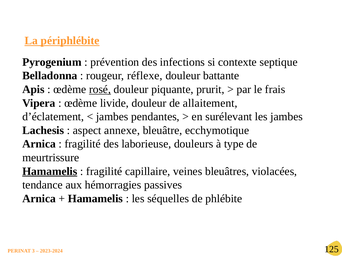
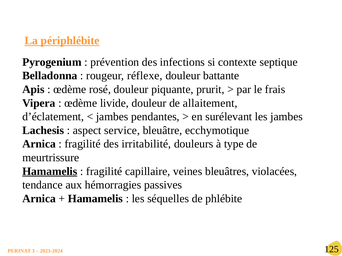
rosé underline: present -> none (100, 90)
annexe: annexe -> service (122, 131)
laborieuse: laborieuse -> irritabilité (146, 144)
